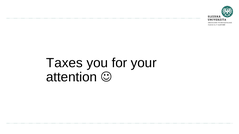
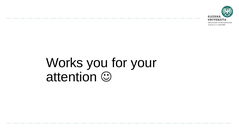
Taxes: Taxes -> Works (65, 63)
